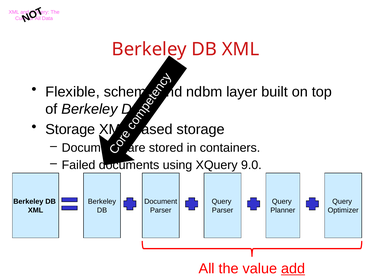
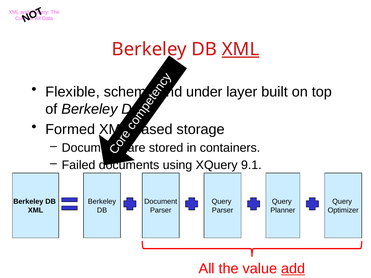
XML underline: none -> present (241, 49)
ndbm: ndbm -> under (204, 92)
Storage: Storage -> Formed (70, 129)
9.0: 9.0 -> 9.1 (251, 165)
